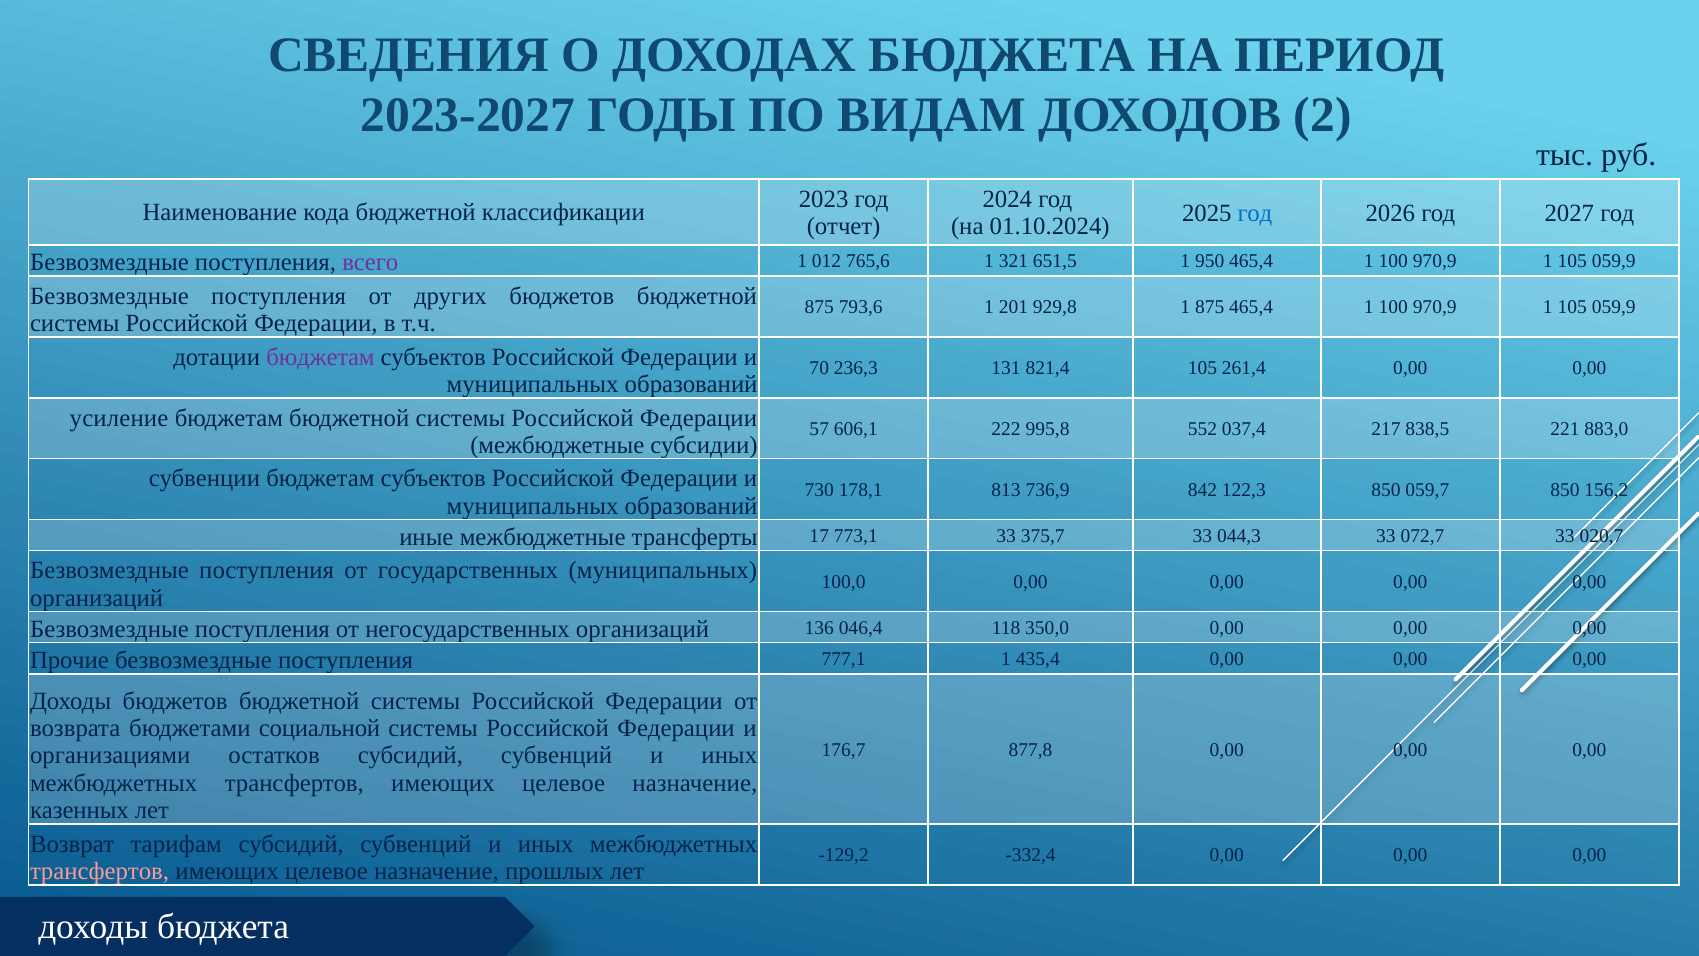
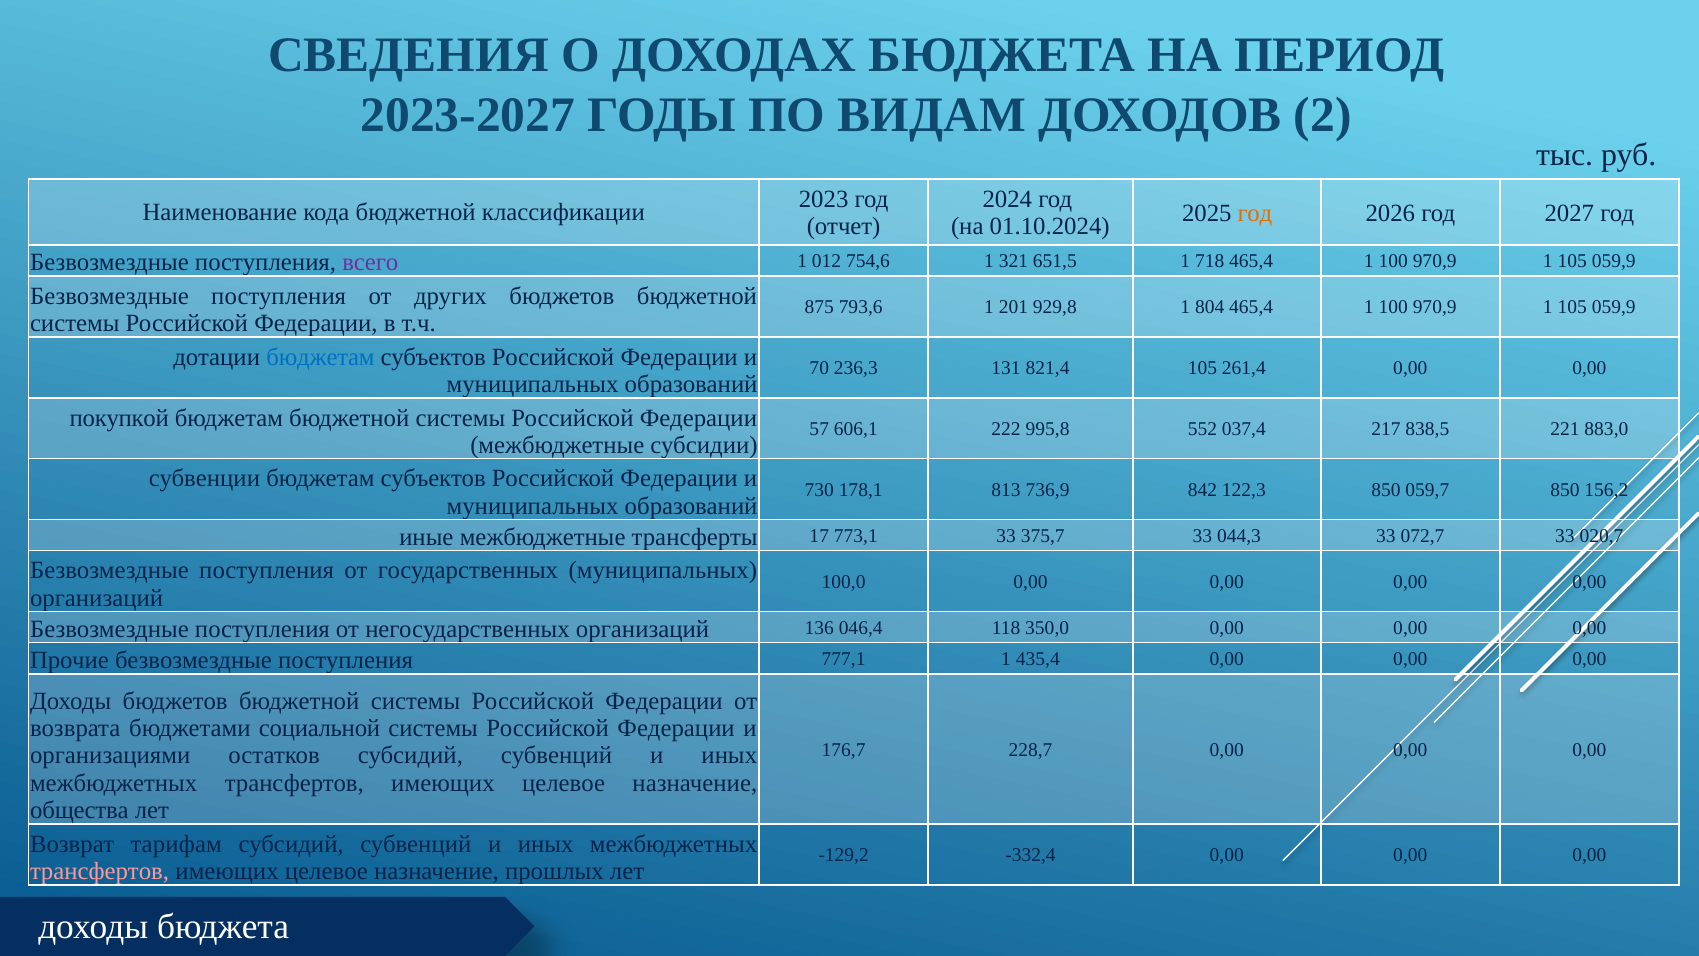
год colour: blue -> orange (1255, 213)
765,6: 765,6 -> 754,6 (868, 261)
950: 950 -> 718 (1210, 261)
1 875: 875 -> 804 (1210, 307)
бюджетам colour: purple -> blue (320, 357)
усиление: усиление -> покупкой (119, 418)
877,8: 877,8 -> 228,7 (1030, 749)
казенных: казенных -> общества (79, 810)
